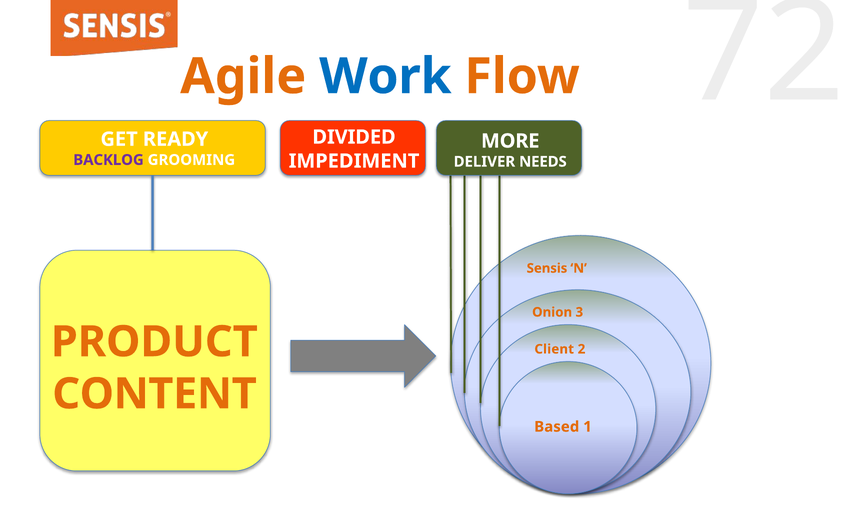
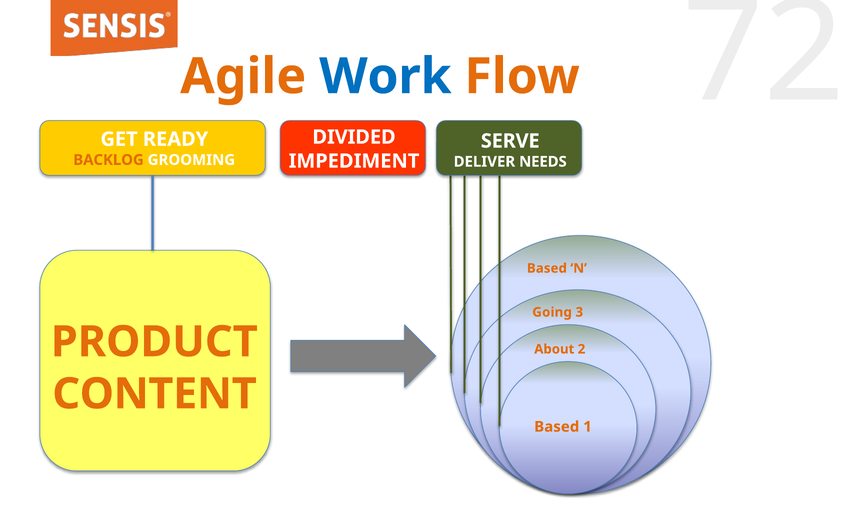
MORE: MORE -> SERVE (510, 141)
BACKLOG colour: purple -> orange (109, 160)
Sensis: Sensis -> Based (547, 268)
Onion: Onion -> Going (552, 312)
Client: Client -> About (554, 349)
